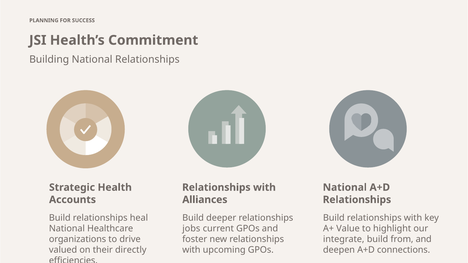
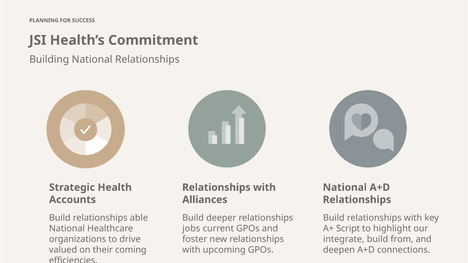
heal: heal -> able (139, 218)
Value: Value -> Script (348, 229)
directly: directly -> coming (131, 250)
